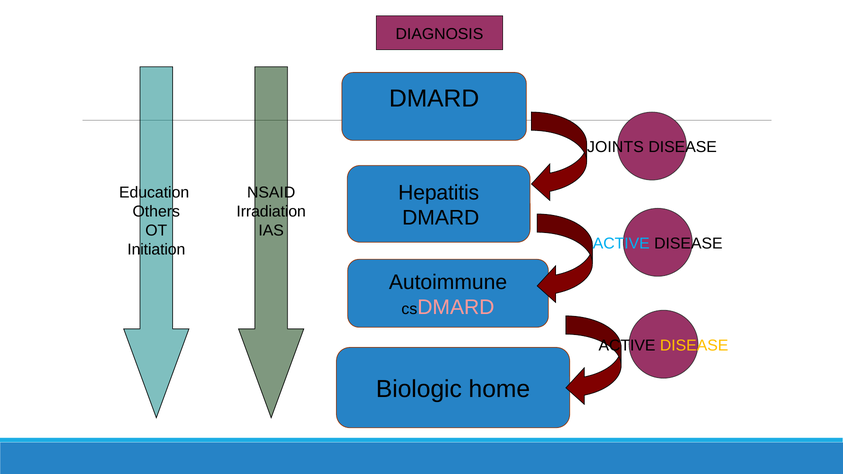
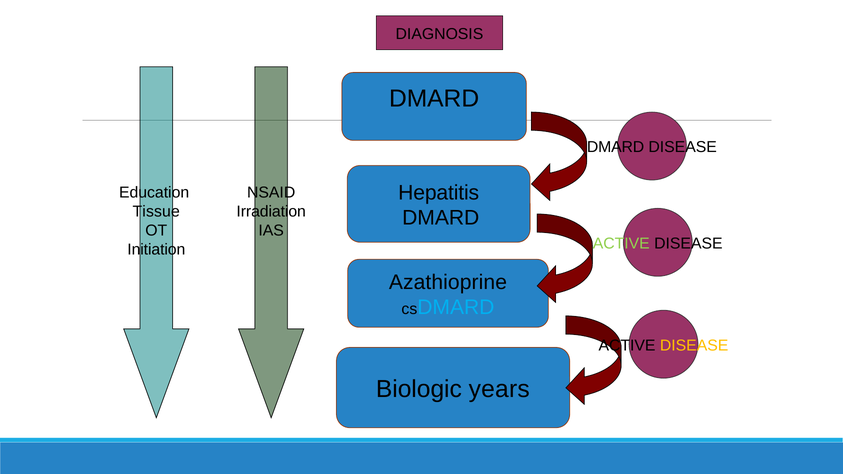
JOINTS: JOINTS -> DMARD (616, 147)
Others: Others -> Tissue (156, 212)
ACTIVE colour: light blue -> light green (621, 243)
Autoimmune: Autoimmune -> Azathioprine (448, 282)
DMARD colour: pink -> light blue (456, 307)
home: home -> years (499, 389)
